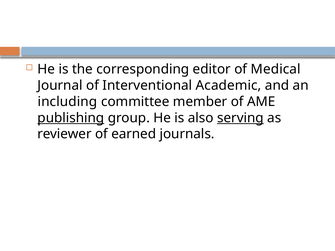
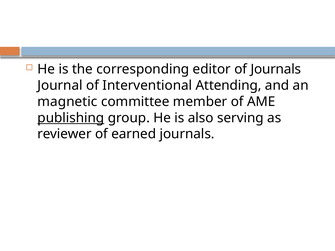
of Medical: Medical -> Journals (276, 69)
Academic: Academic -> Attending (229, 86)
including: including -> magnetic (67, 102)
serving underline: present -> none (240, 118)
